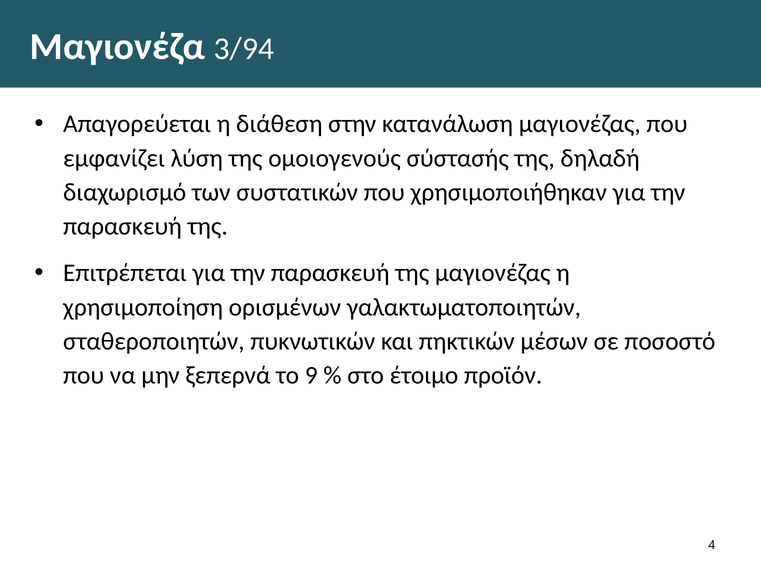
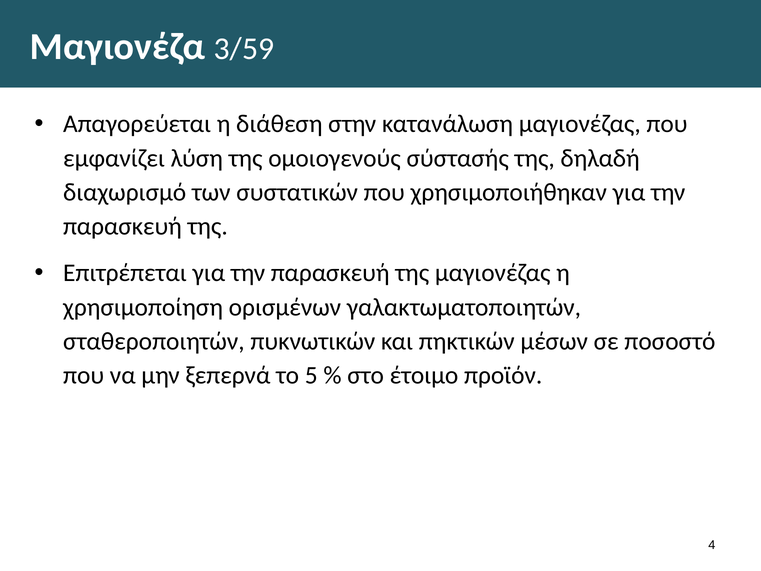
3/94: 3/94 -> 3/59 (244, 49)
9: 9 -> 5 (311, 375)
